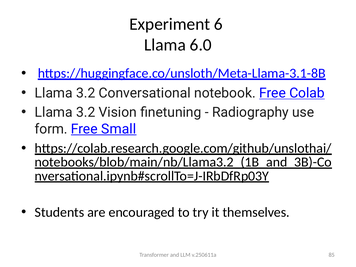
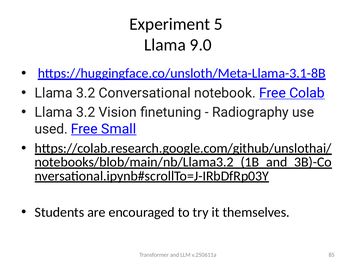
6: 6 -> 5 (218, 24)
6.0: 6.0 -> 9.0 (201, 45)
form: form -> used (51, 129)
